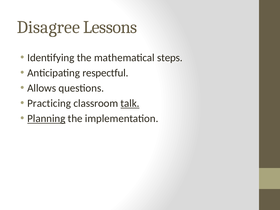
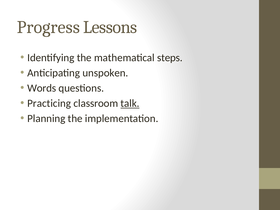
Disagree: Disagree -> Progress (48, 27)
respectful: respectful -> unspoken (105, 73)
Allows: Allows -> Words (42, 88)
Planning underline: present -> none (46, 119)
